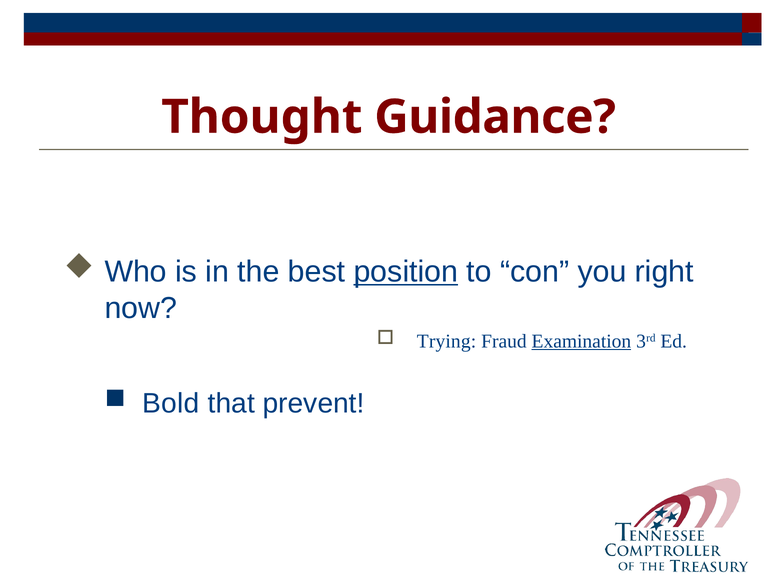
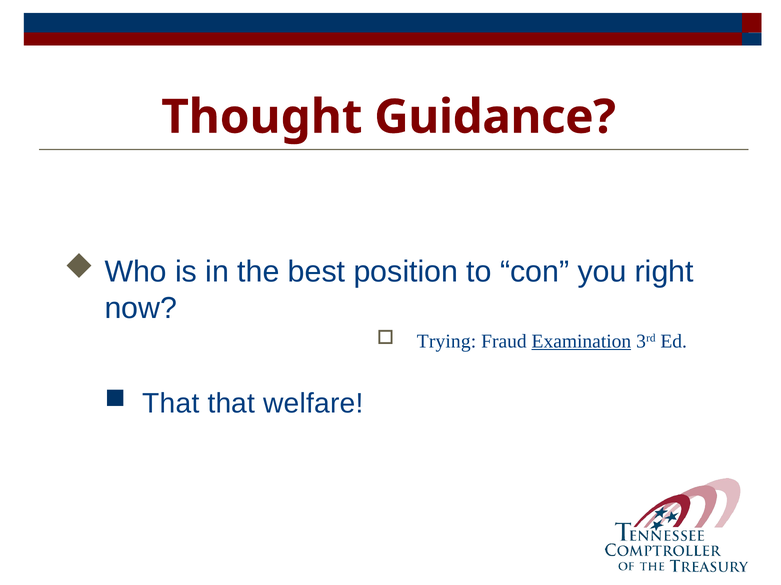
position underline: present -> none (406, 272)
Bold: Bold -> That (171, 404)
prevent: prevent -> welfare (313, 404)
